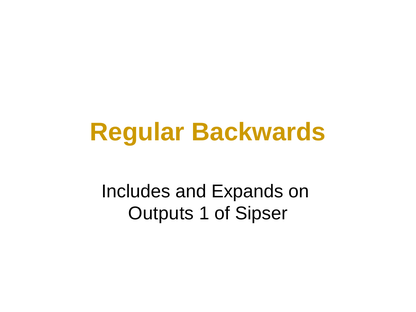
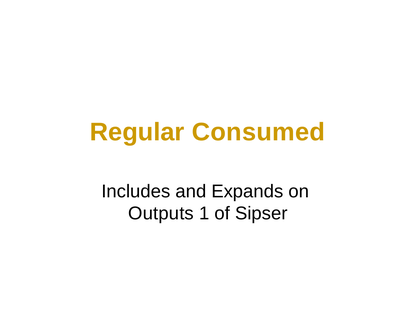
Backwards: Backwards -> Consumed (258, 132)
